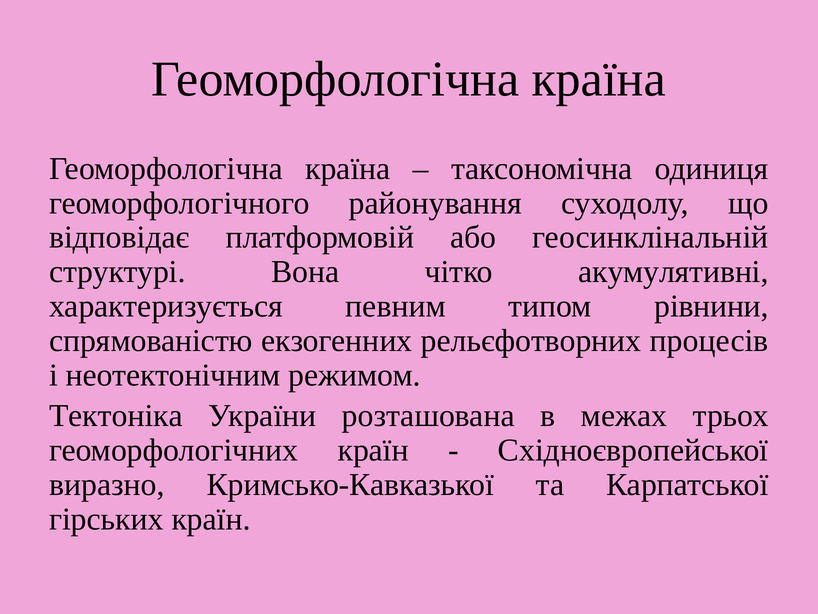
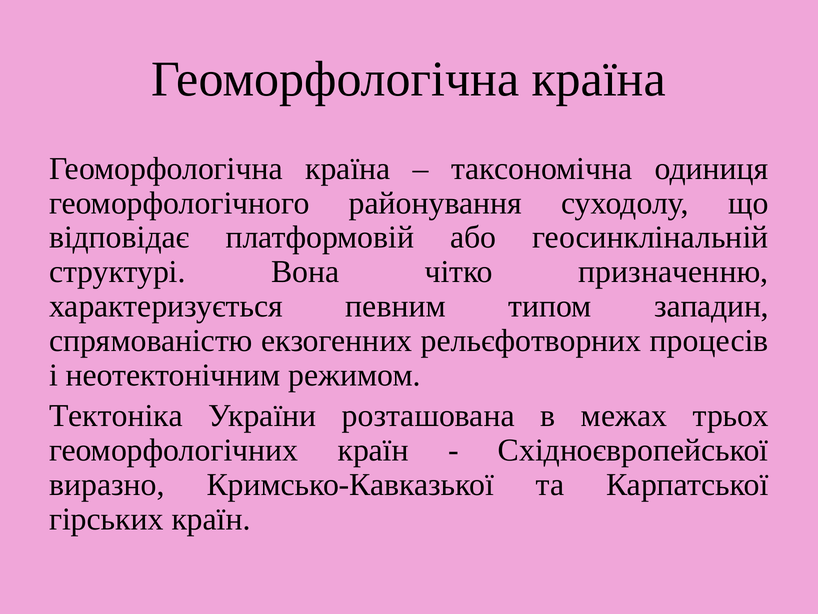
акумулятивні: акумулятивні -> призначенню (673, 272)
рівнини: рівнини -> западин (712, 306)
